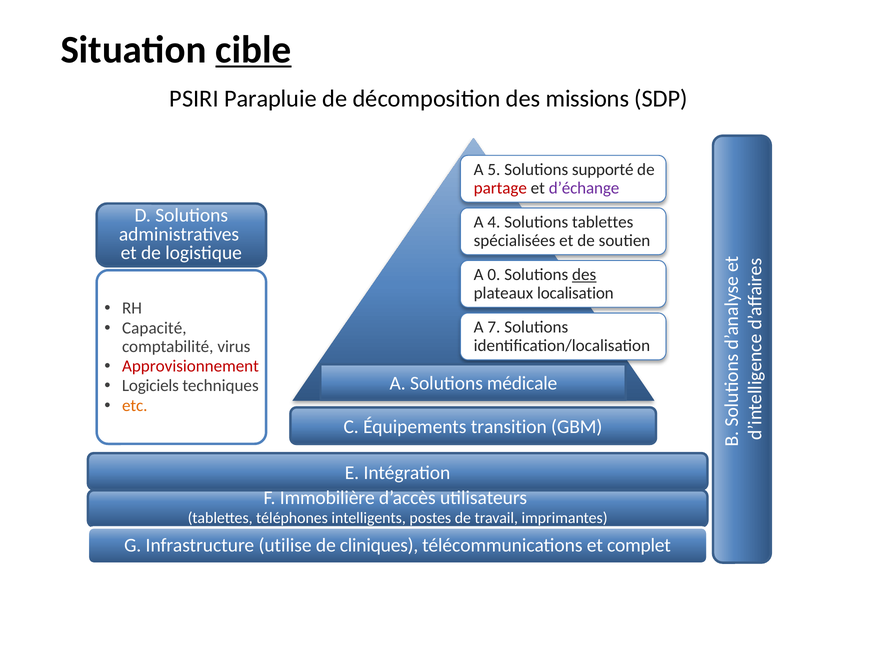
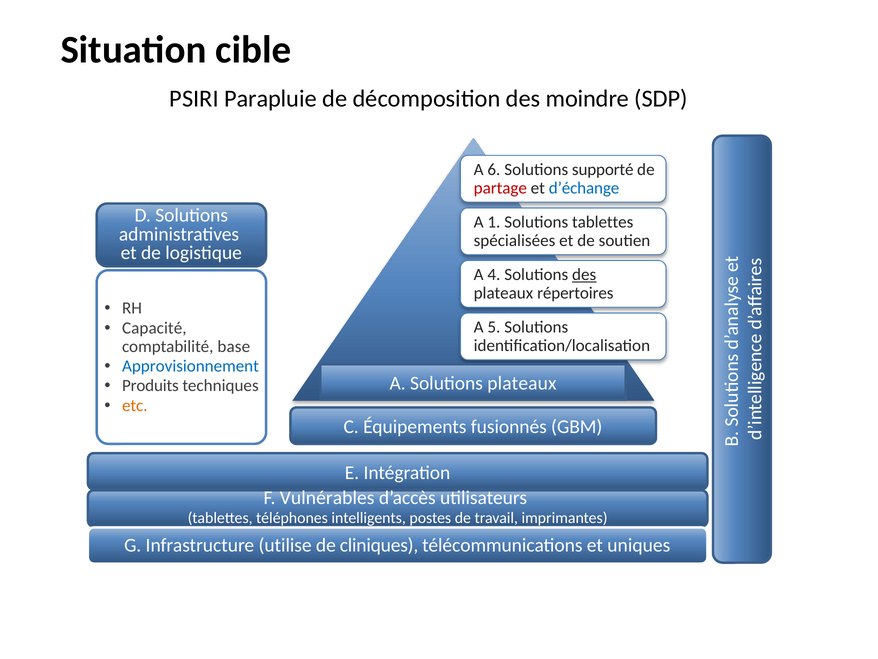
cible underline: present -> none (253, 50)
missions: missions -> moindre (587, 98)
5: 5 -> 6 (494, 169)
d’échange colour: purple -> blue (584, 188)
4: 4 -> 1 (494, 222)
0: 0 -> 4 (494, 274)
localisation: localisation -> répertoires (575, 293)
7: 7 -> 5 (494, 327)
virus: virus -> base (234, 346)
Approvisionnement colour: red -> blue (190, 366)
Solutions médicale: médicale -> plateaux (522, 383)
Logiciels: Logiciels -> Produits (150, 386)
transition: transition -> fusionnés (509, 427)
Immobilière: Immobilière -> Vulnérables (327, 498)
complet: complet -> uniques (639, 545)
